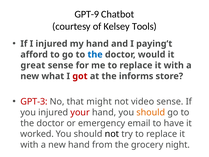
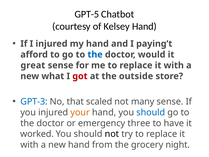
GPT-9: GPT-9 -> GPT-5 (87, 14)
Kelsey Tools: Tools -> Hand (144, 26)
informs: informs -> outside (136, 76)
GPT-3 colour: red -> blue (34, 101)
might: might -> scaled (99, 101)
video: video -> many (143, 101)
your colour: red -> orange (80, 112)
should colour: orange -> blue (151, 112)
email: email -> three (139, 123)
